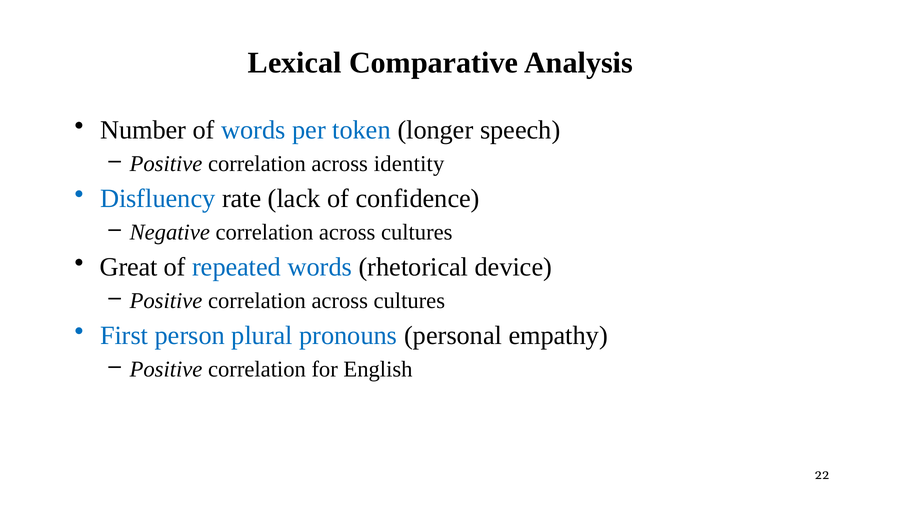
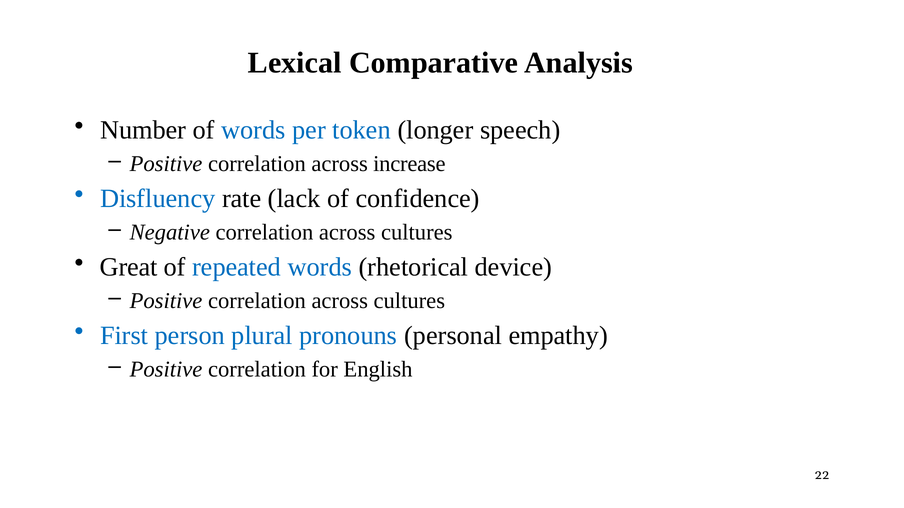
identity: identity -> increase (409, 164)
